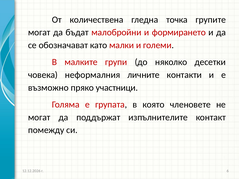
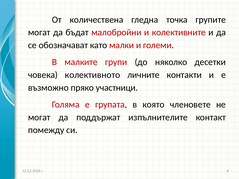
формирането: формирането -> колективните (179, 32)
неформалния: неформалния -> колективното (93, 75)
